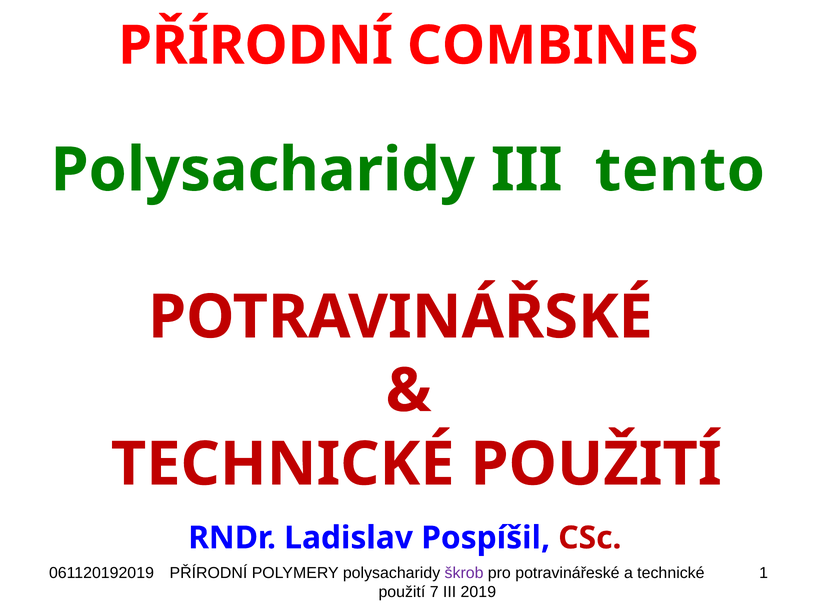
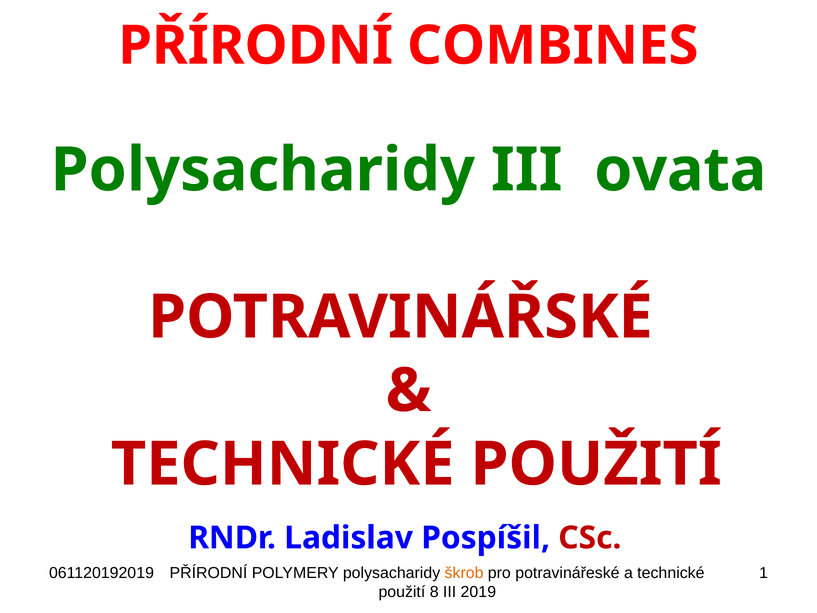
tento: tento -> ovata (680, 170)
škrob colour: purple -> orange (464, 573)
7: 7 -> 8 (434, 592)
